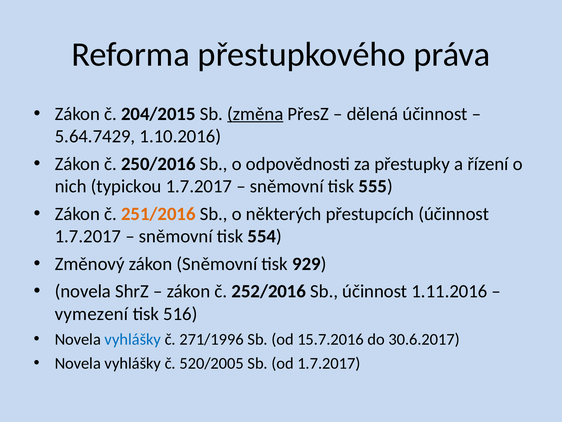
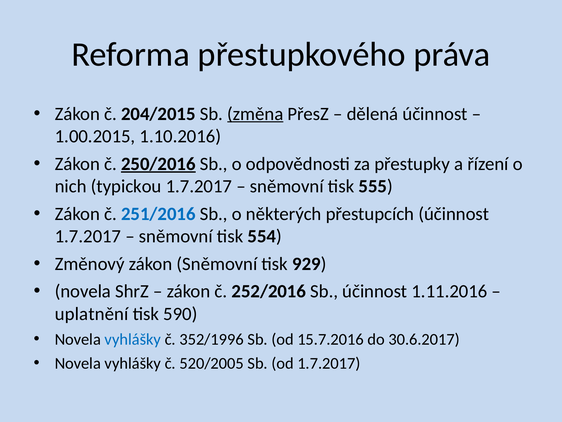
5.64.7429: 5.64.7429 -> 1.00.2015 (95, 136)
250/2016 underline: none -> present (158, 164)
251/2016 colour: orange -> blue (158, 214)
vymezení: vymezení -> uplatnění (92, 314)
516: 516 -> 590 (180, 314)
271/1996: 271/1996 -> 352/1996 (212, 339)
